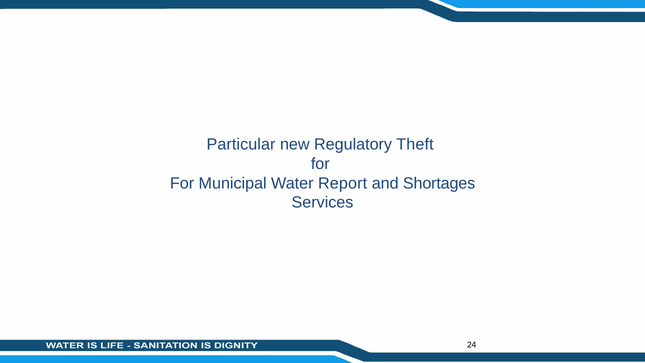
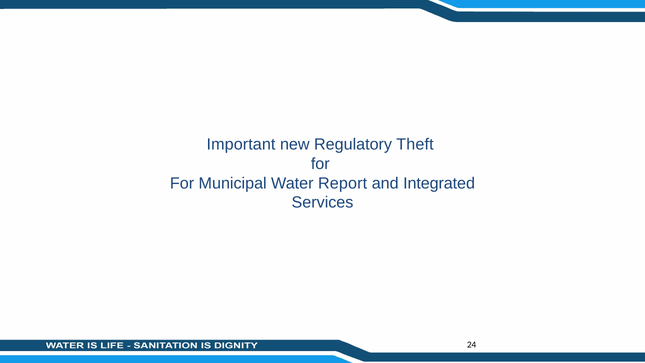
Particular: Particular -> Important (241, 144)
Shortages: Shortages -> Integrated (439, 183)
